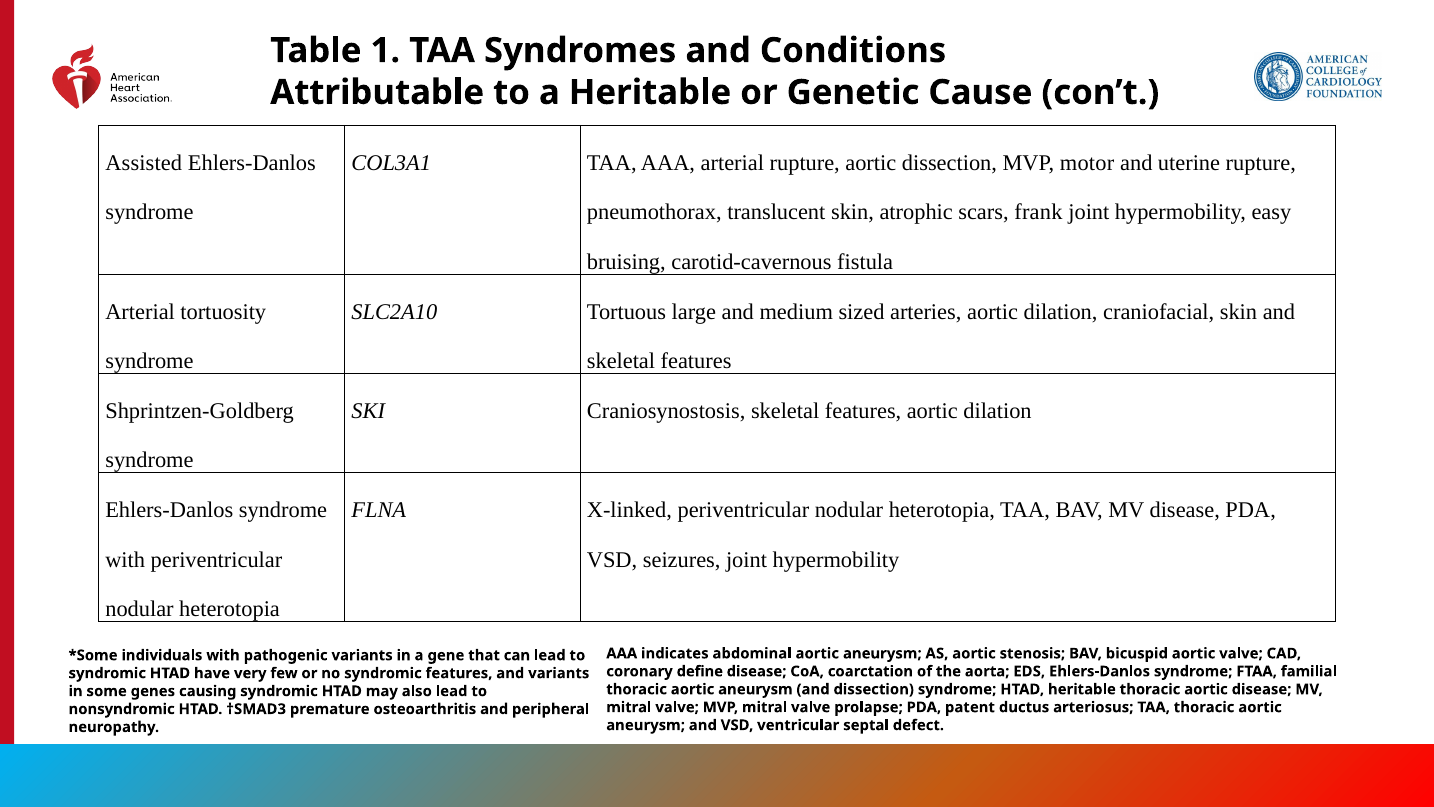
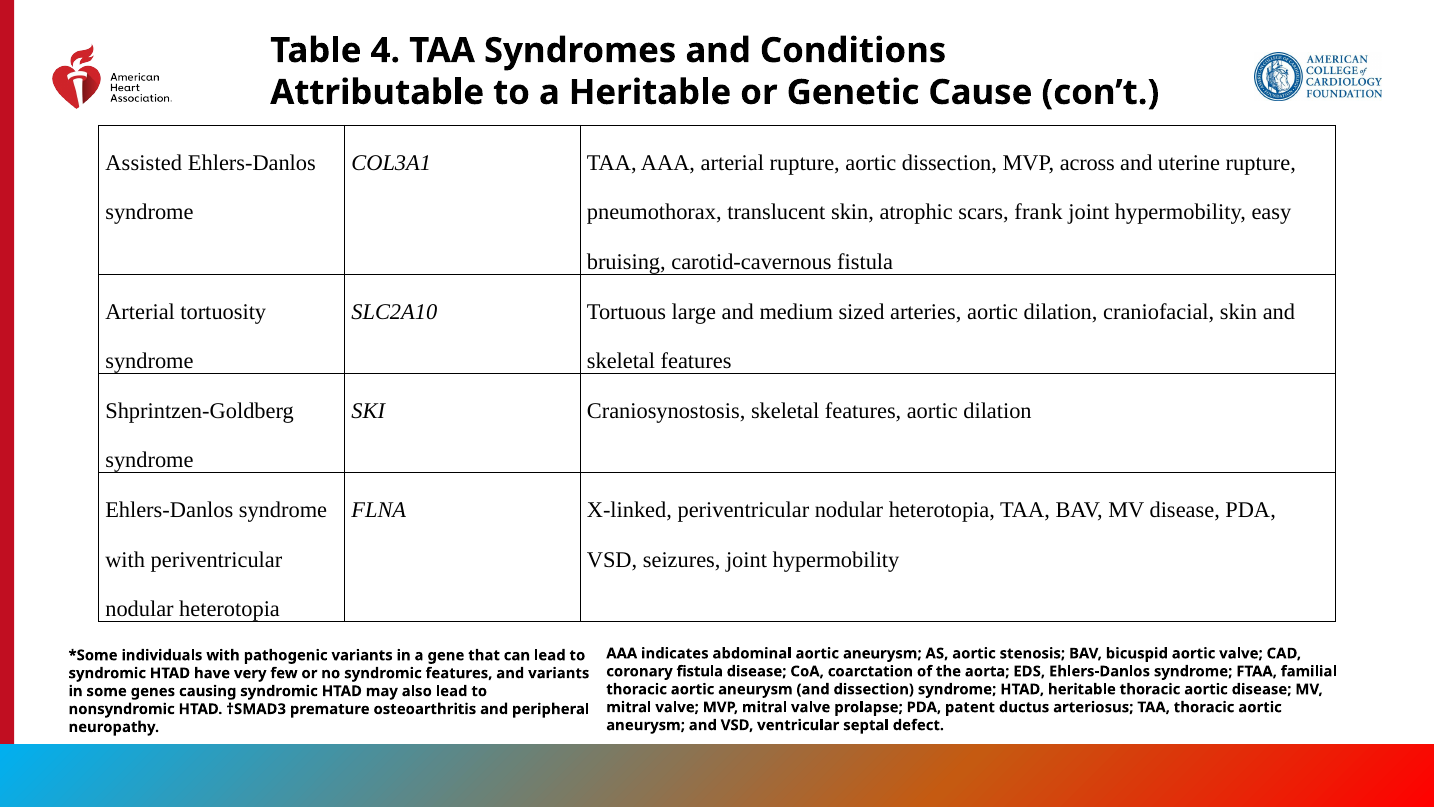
1: 1 -> 4 (385, 51)
motor: motor -> across (1087, 163)
coronary define: define -> fistula (700, 671)
